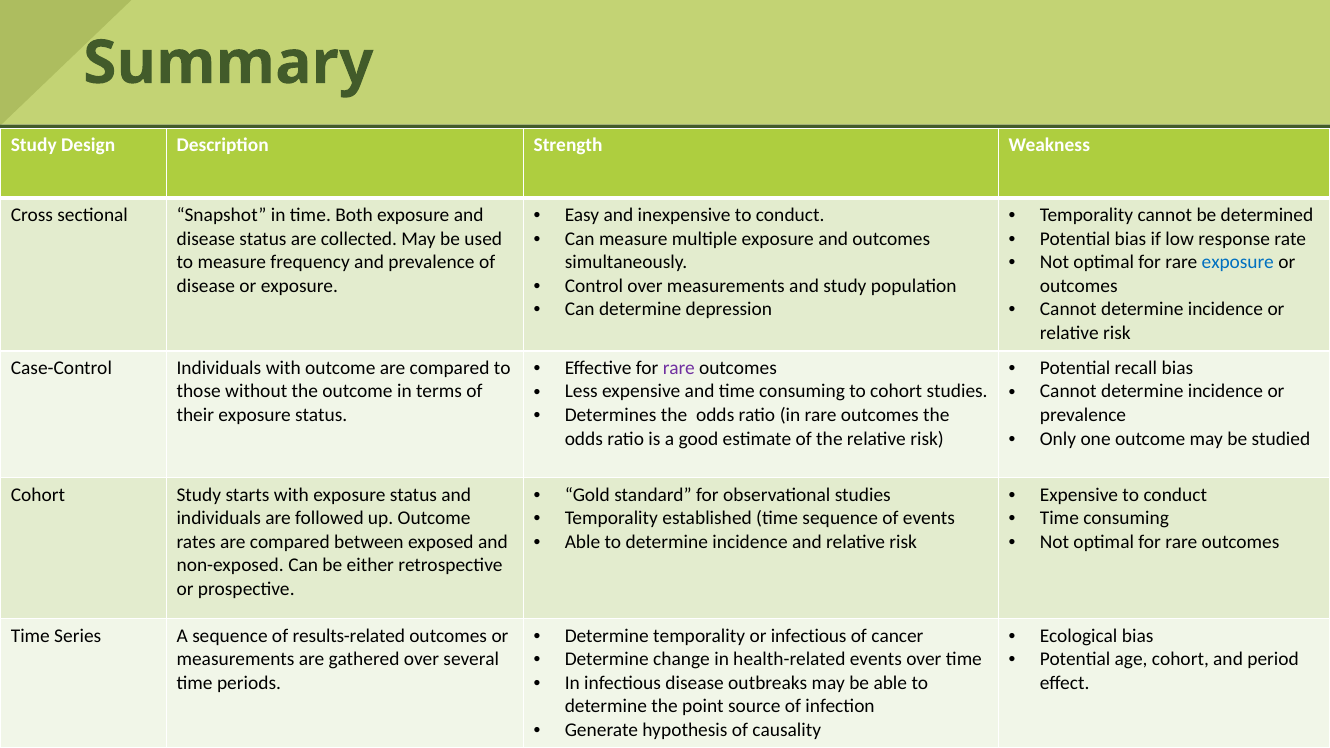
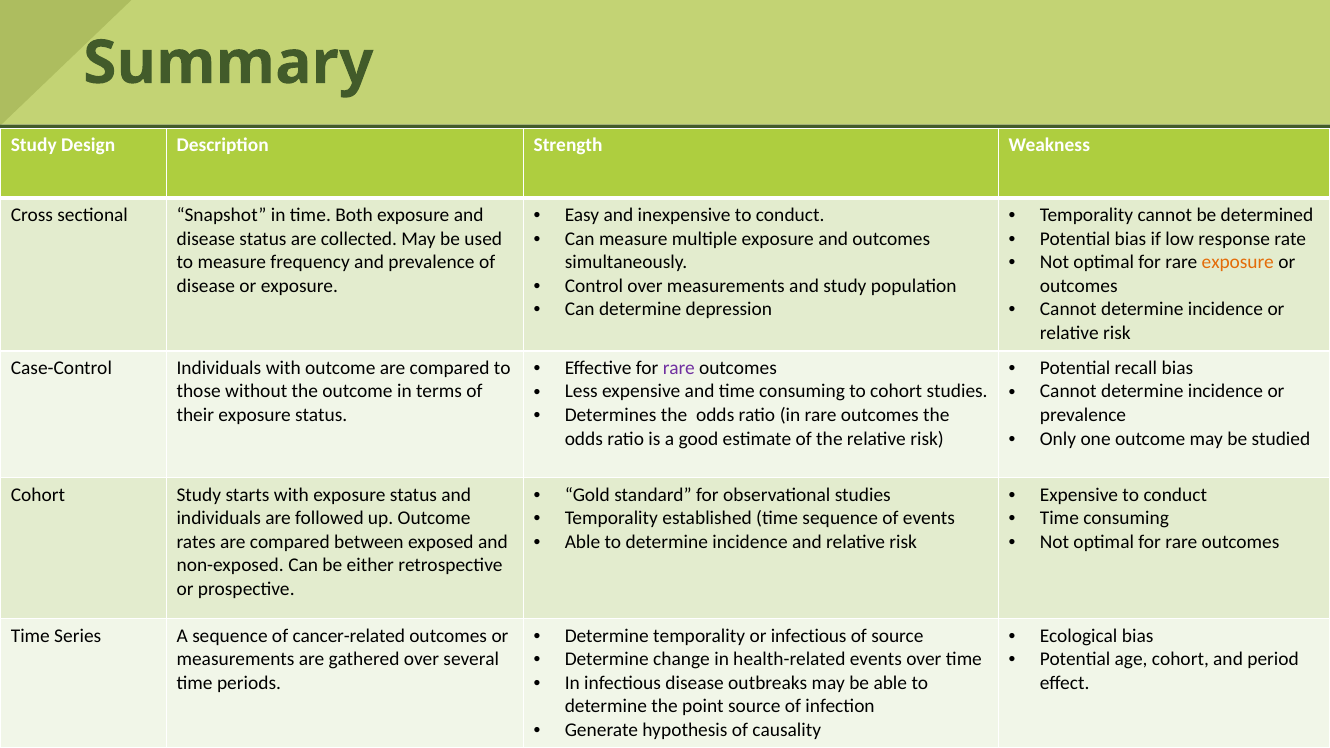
exposure colour: blue -> orange (1238, 262)
of cancer: cancer -> source (897, 636)
results-related: results-related -> cancer-related (349, 636)
